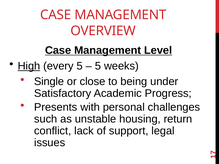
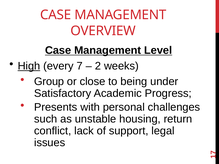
every 5: 5 -> 7 (80, 66)
5: 5 -> 2 (98, 66)
Single: Single -> Group (49, 82)
